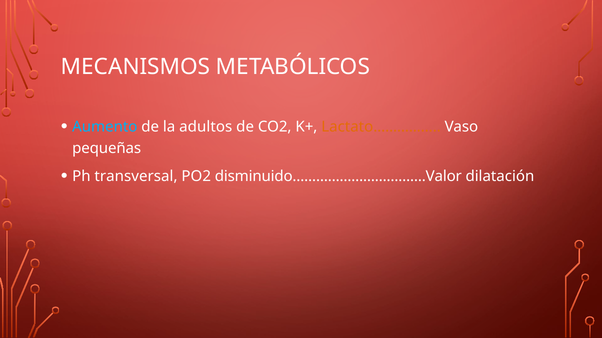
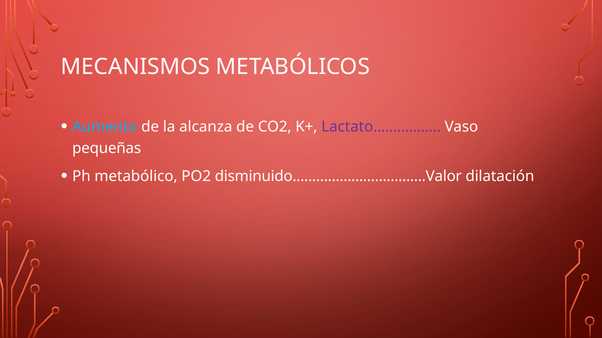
adultos: adultos -> alcanza (206, 127)
Lactato…………… colour: orange -> purple (381, 127)
transversal: transversal -> metabólico (136, 177)
